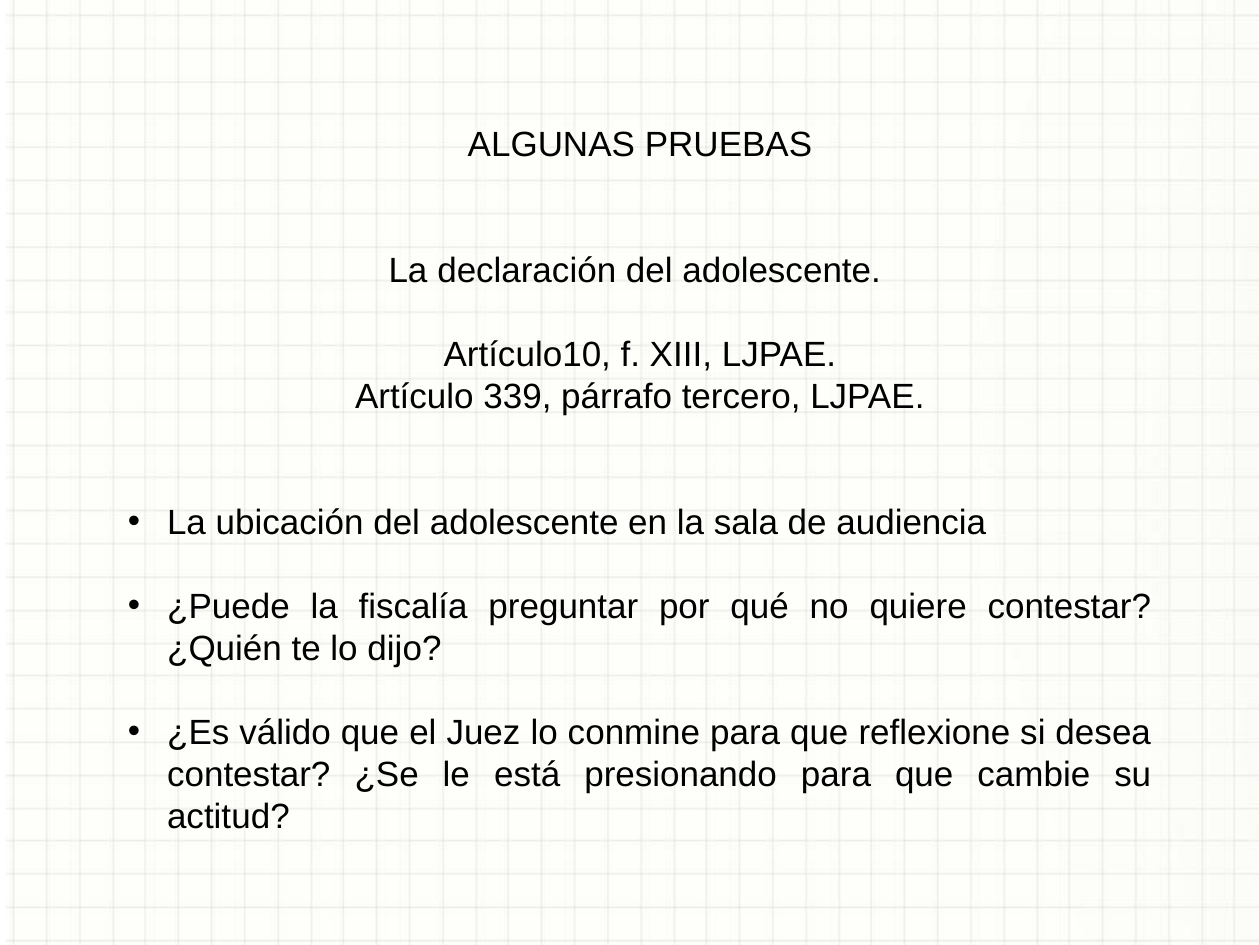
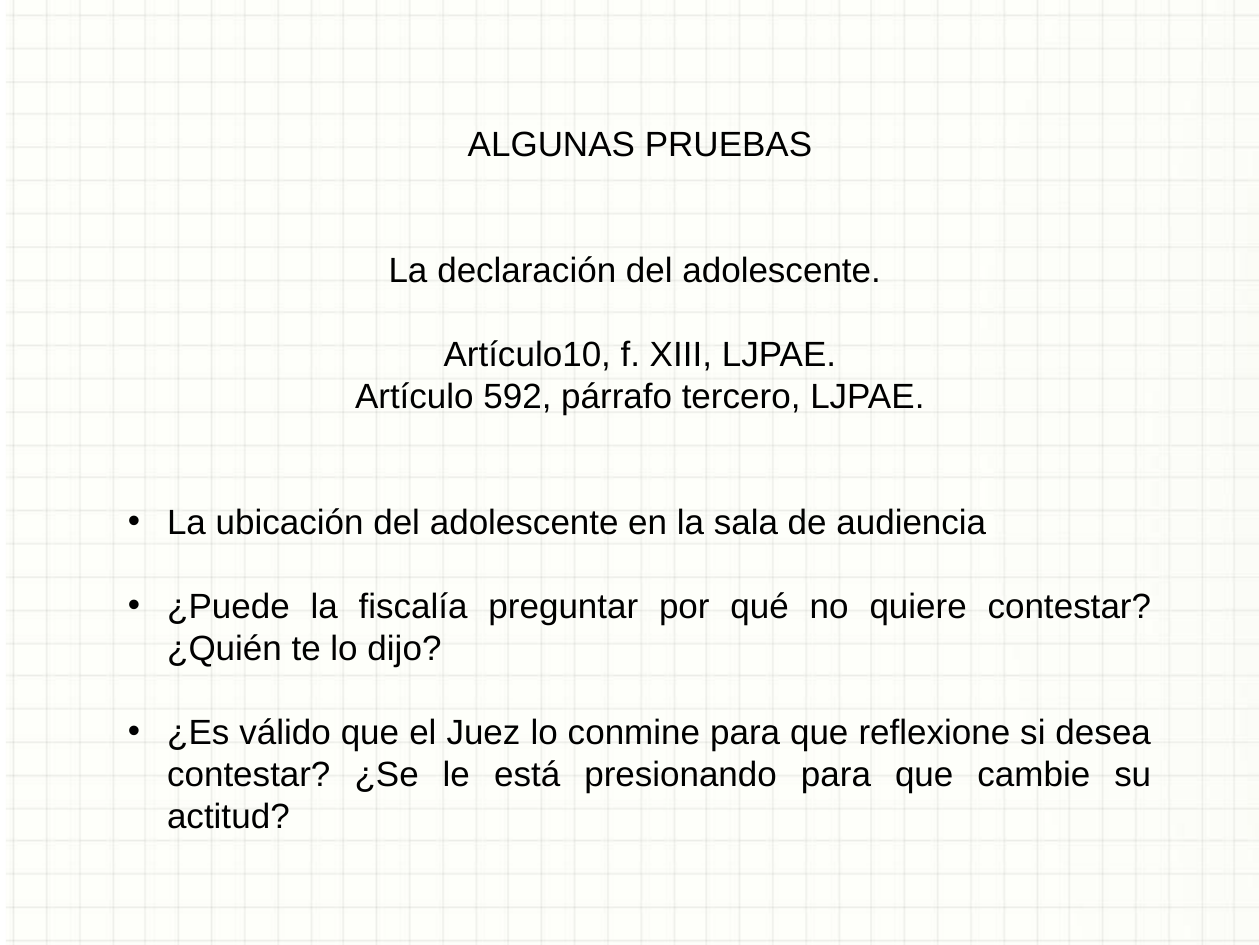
339: 339 -> 592 (517, 397)
